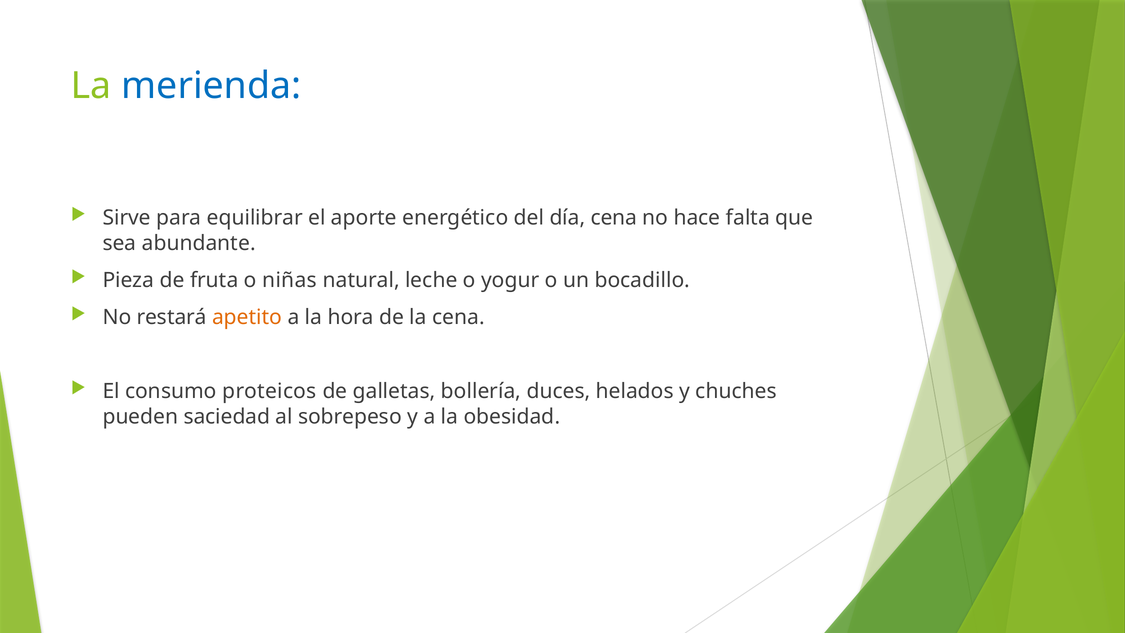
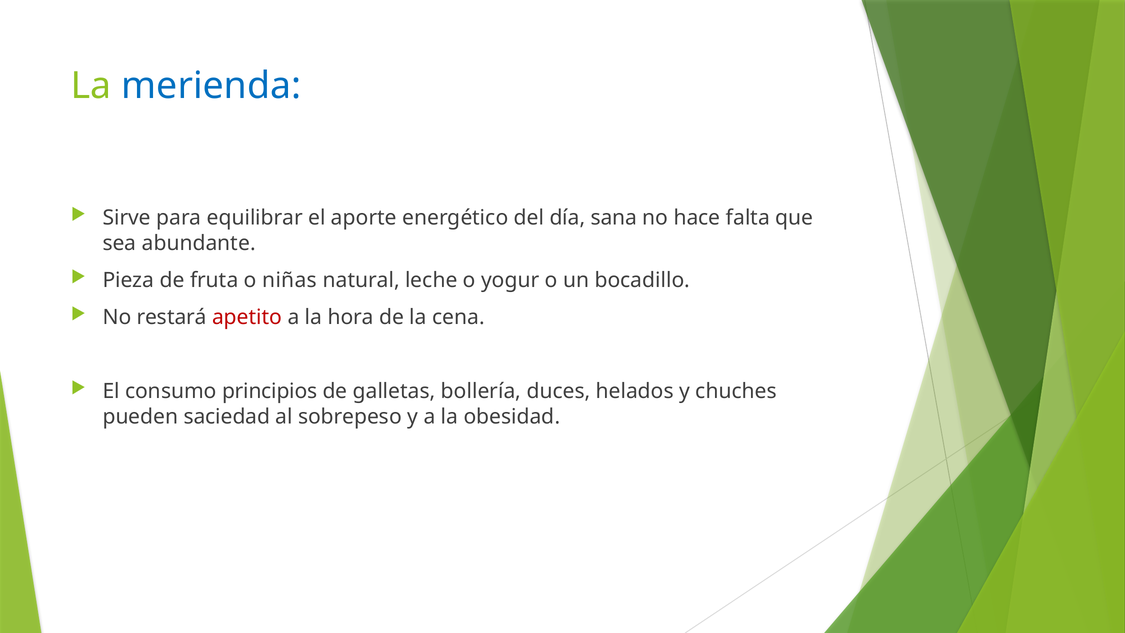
día cena: cena -> sana (614, 218)
apetito colour: orange -> red (247, 317)
proteicos: proteicos -> principios (270, 391)
